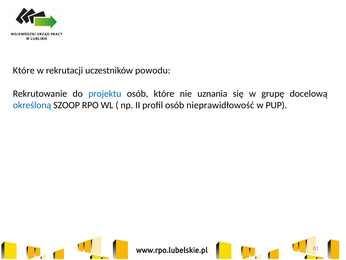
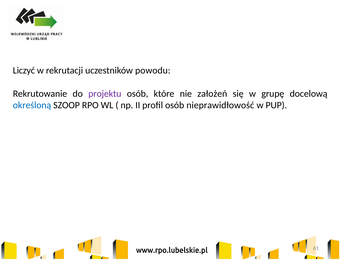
Które: Które -> Liczyć (24, 70)
projektu colour: blue -> purple (105, 93)
uznania: uznania -> założeń (212, 93)
